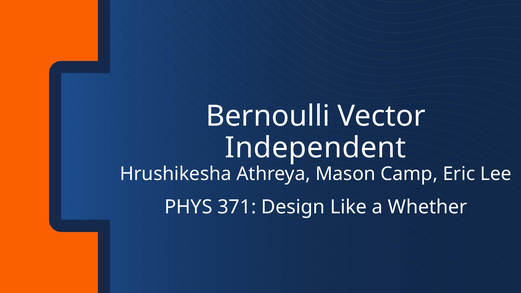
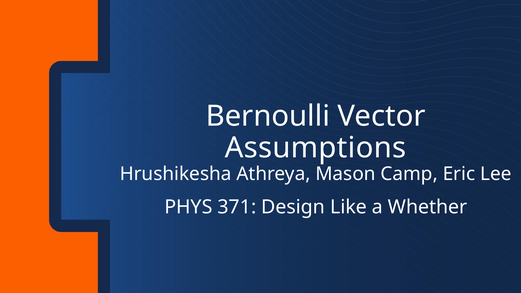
Independent: Independent -> Assumptions (316, 148)
